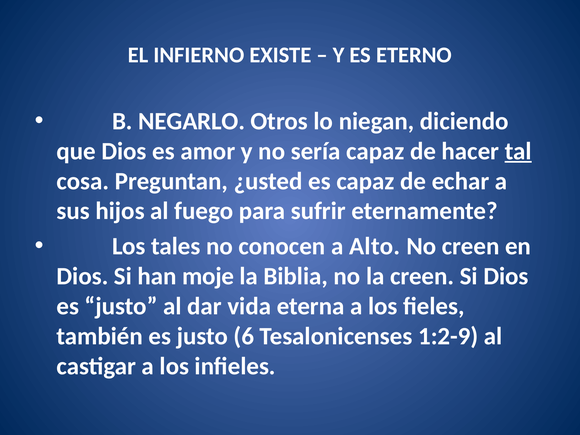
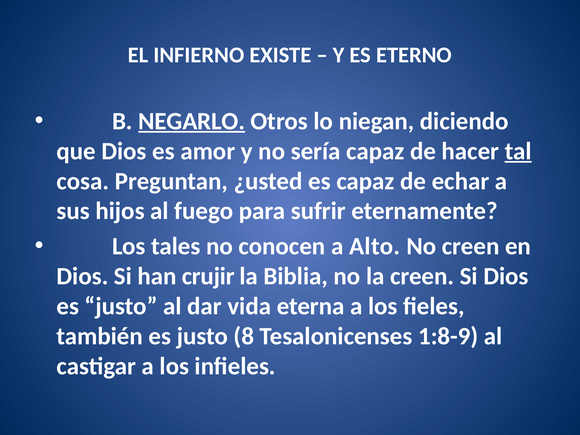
NEGARLO underline: none -> present (192, 121)
moje: moje -> crujir (208, 276)
6: 6 -> 8 (244, 336)
1:2-9: 1:2-9 -> 1:8-9 (448, 336)
